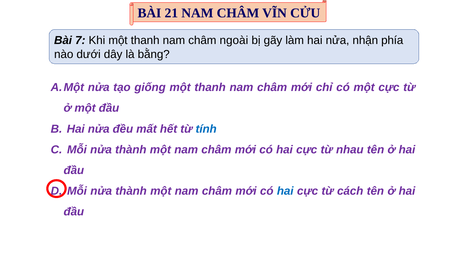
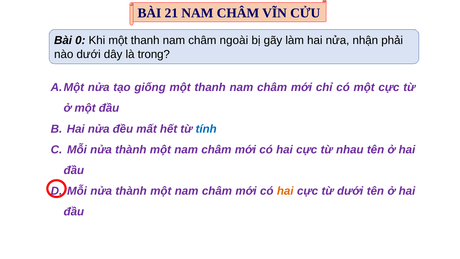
7: 7 -> 0 (80, 40)
phía: phía -> phải (392, 40)
bằng: bằng -> trong (154, 54)
hai colour: blue -> orange (285, 191)
từ cách: cách -> dưới (350, 191)
